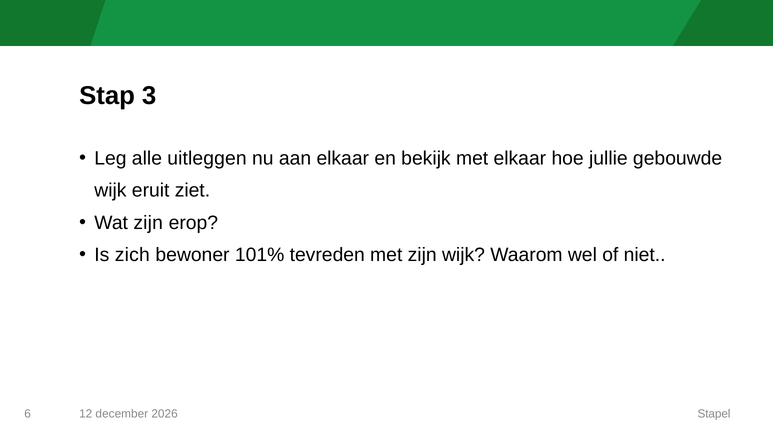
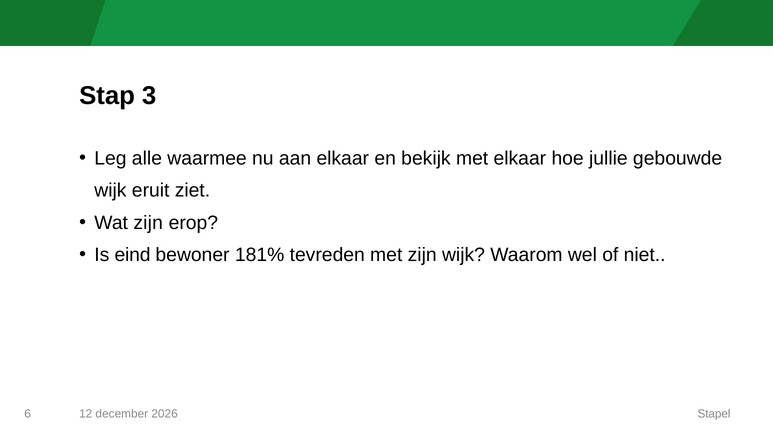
uitleggen: uitleggen -> waarmee (207, 158)
zich: zich -> eind (133, 255)
101%: 101% -> 181% (260, 255)
